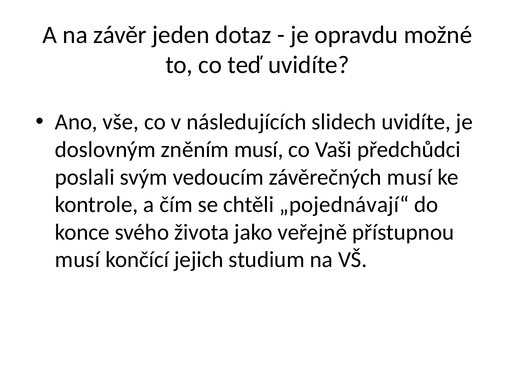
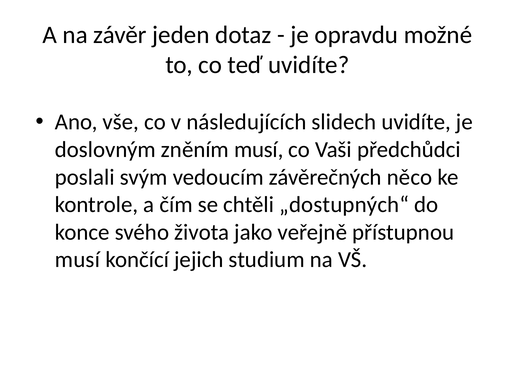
závěrečných musí: musí -> něco (410, 177)
„pojednávají“: „pojednávají“ -> „dostupných“ (344, 204)
